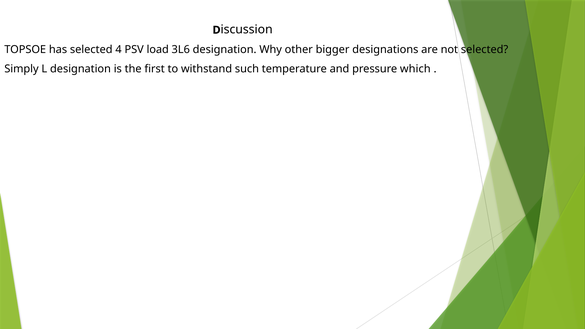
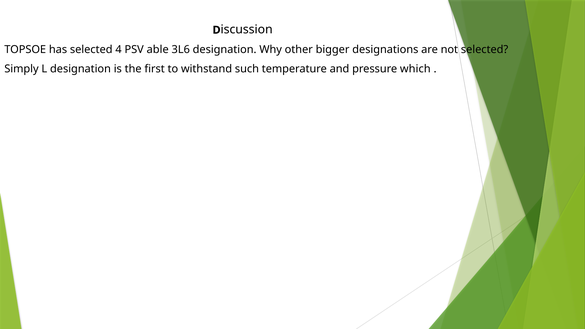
load: load -> able (158, 50)
